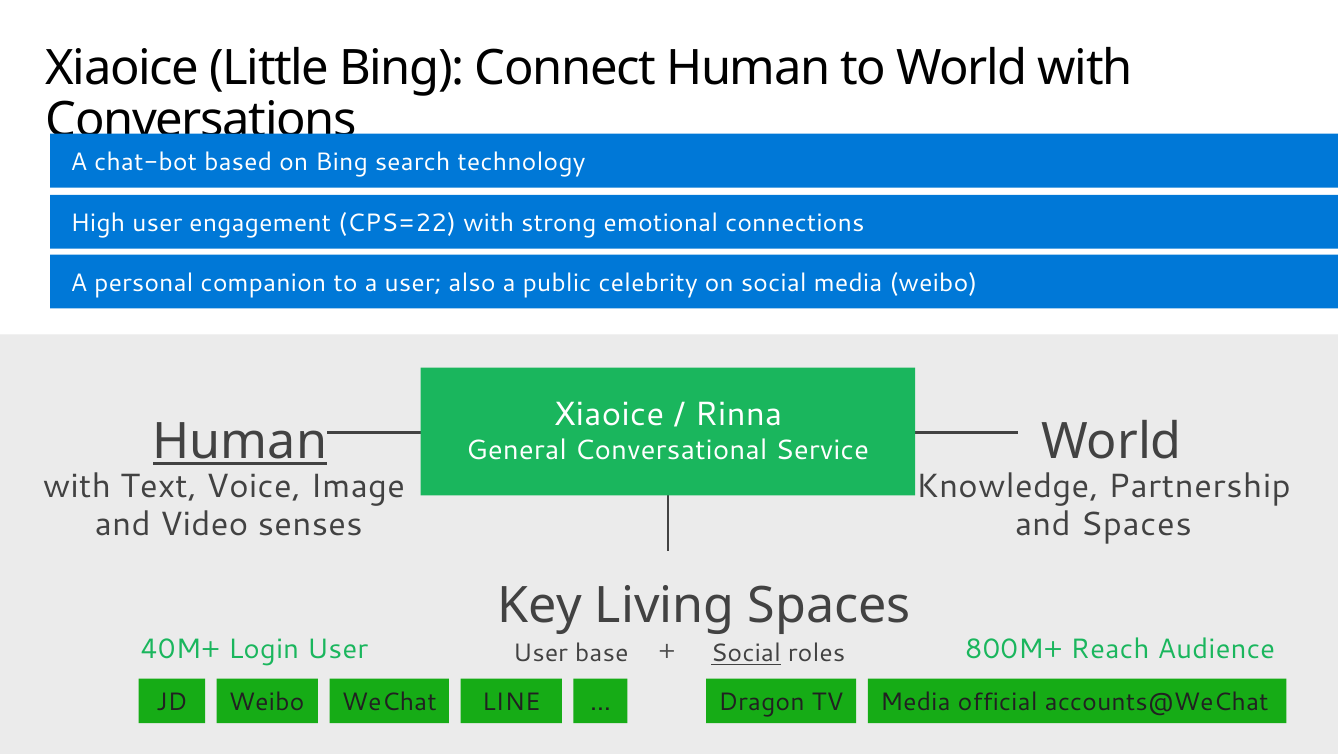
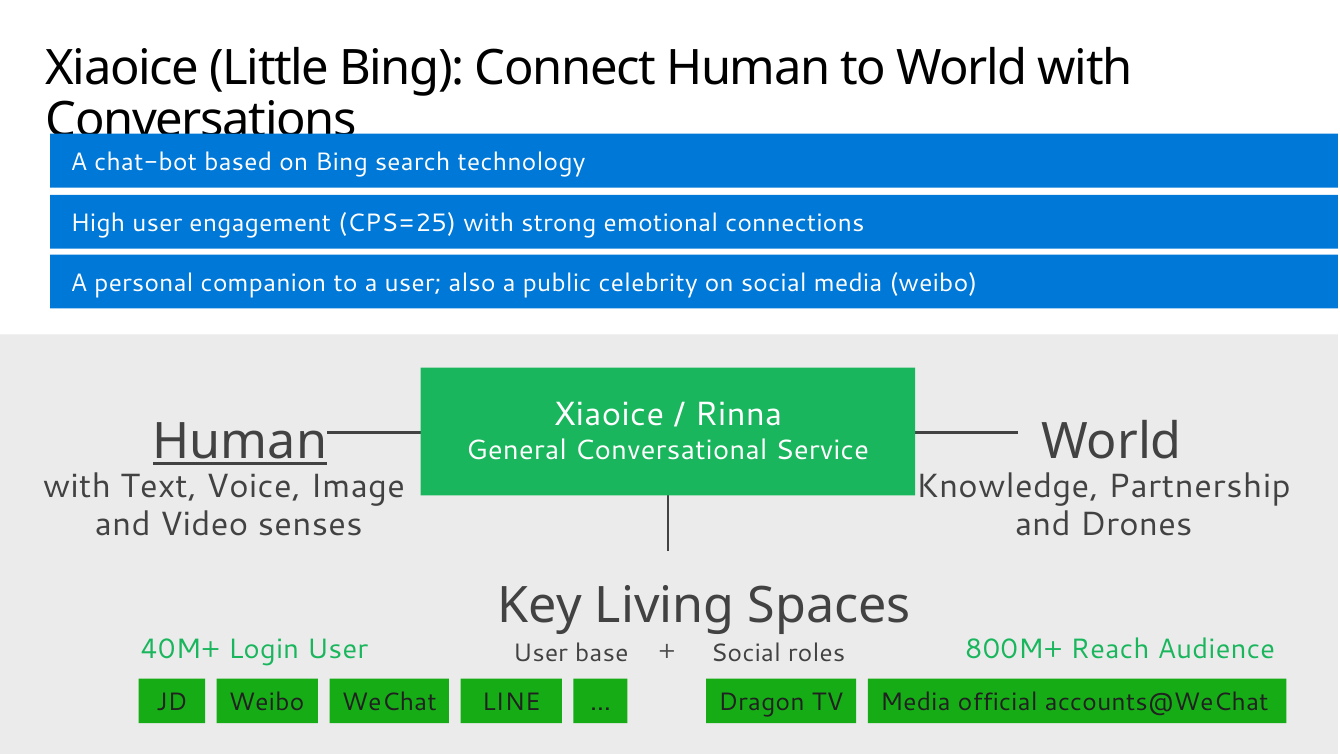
CPS=22: CPS=22 -> CPS=25 (397, 223)
and Spaces: Spaces -> Drones (1136, 525)
Social underline: present -> none (746, 653)
